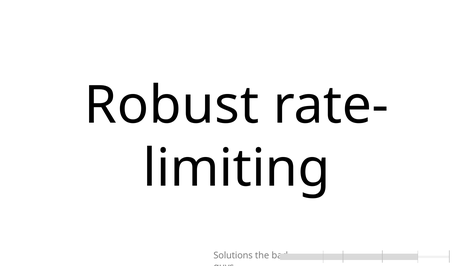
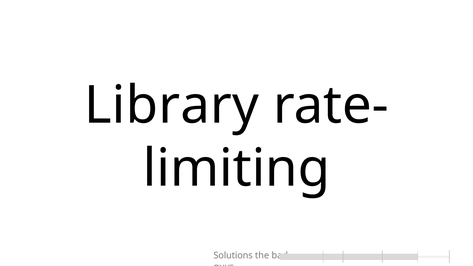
Robust: Robust -> Library (172, 106)
